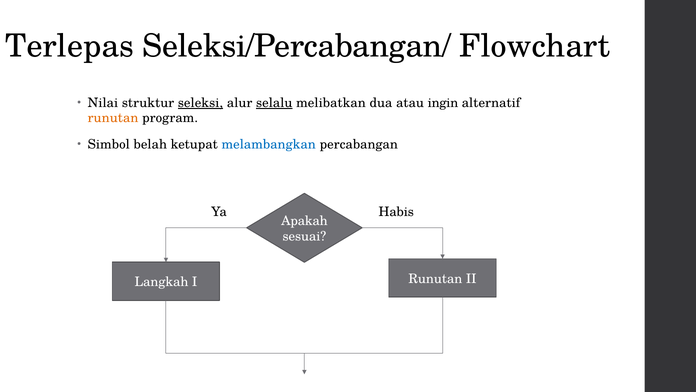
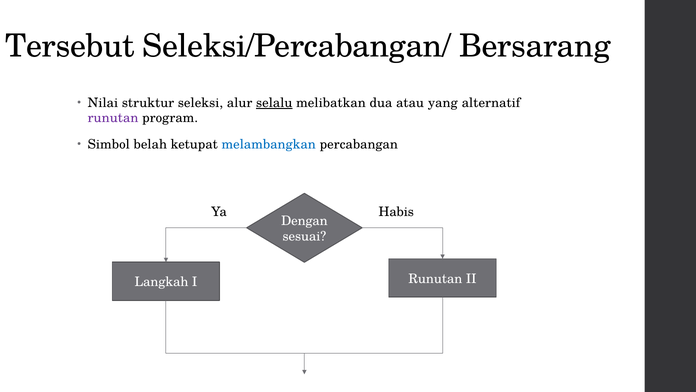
Terlepas: Terlepas -> Tersebut (70, 46)
Flowchart: Flowchart -> Bersarang (535, 46)
seleksi underline: present -> none (200, 103)
ingin: ingin -> yang (443, 103)
runutan colour: orange -> purple (113, 118)
Apakah: Apakah -> Dengan (304, 221)
